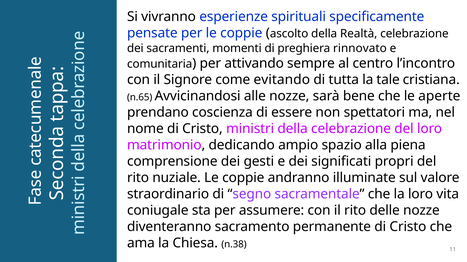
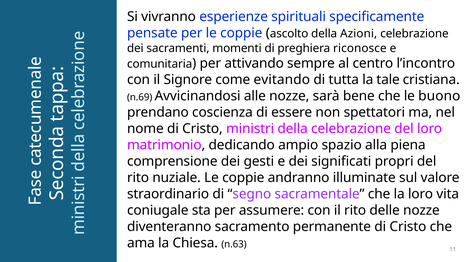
Realtà: Realtà -> Azioni (359, 34)
rinnovato: rinnovato -> riconosce (360, 48)
n.65: n.65 -> n.69 (140, 98)
aperte: aperte -> buono (439, 96)
n.38: n.38 -> n.63 (234, 245)
